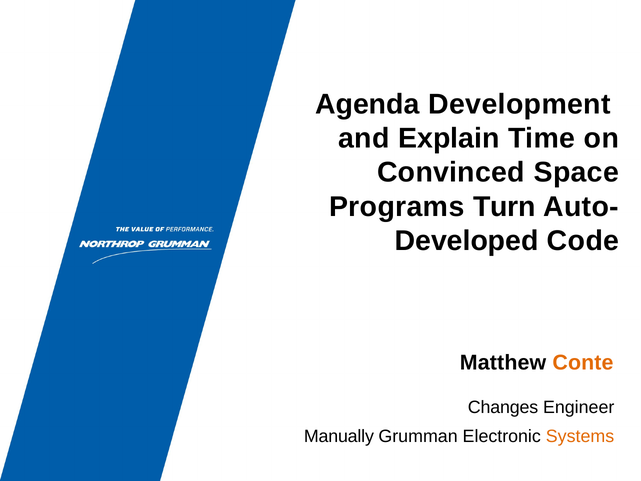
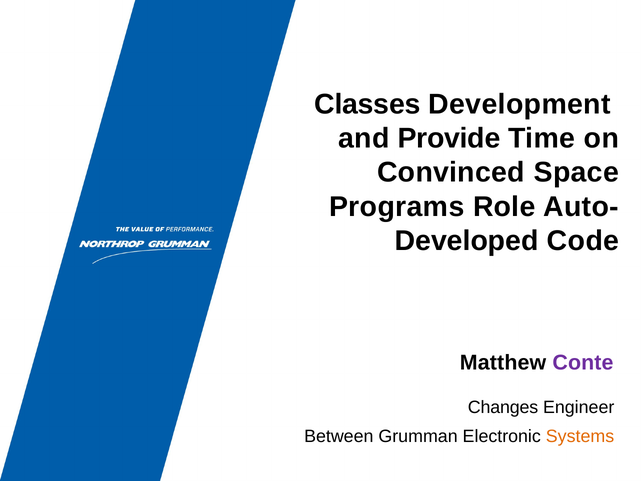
Agenda: Agenda -> Classes (367, 104)
Explain: Explain -> Provide (449, 138)
Turn: Turn -> Role (504, 207)
Conte colour: orange -> purple (583, 363)
Manually: Manually -> Between (339, 436)
